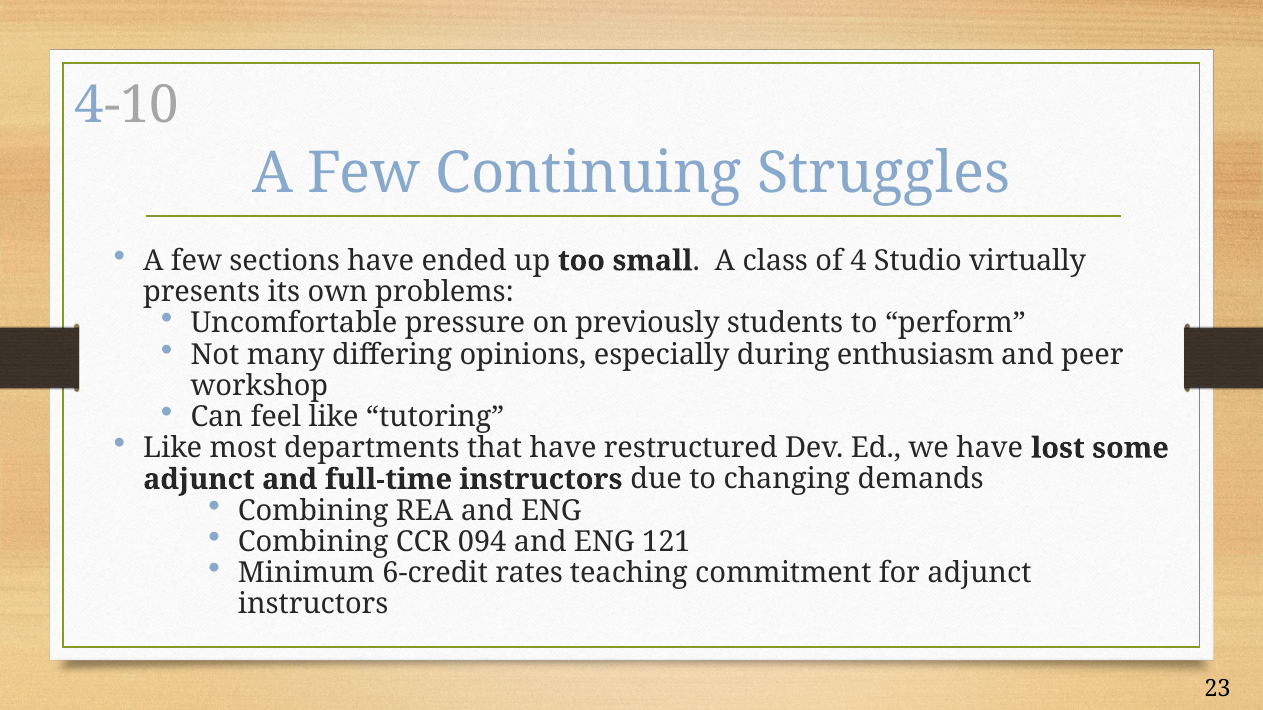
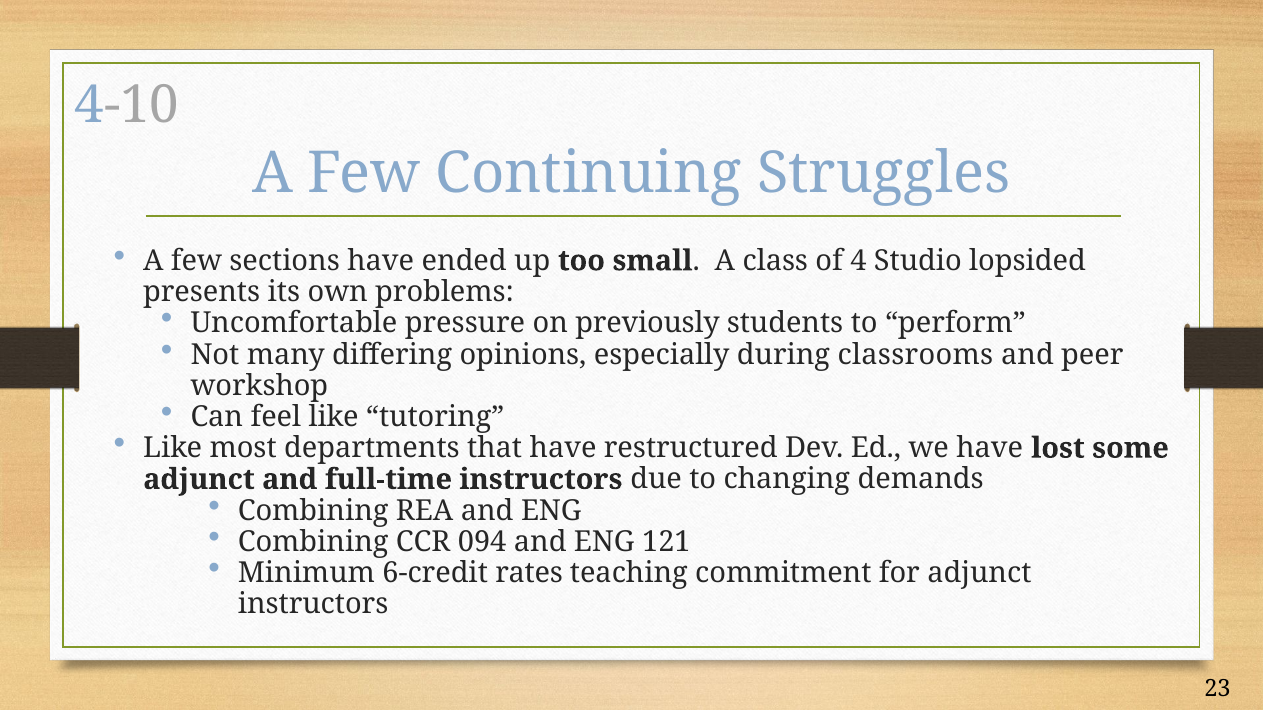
virtually: virtually -> lopsided (1028, 261)
enthusiasm: enthusiasm -> classrooms (915, 355)
